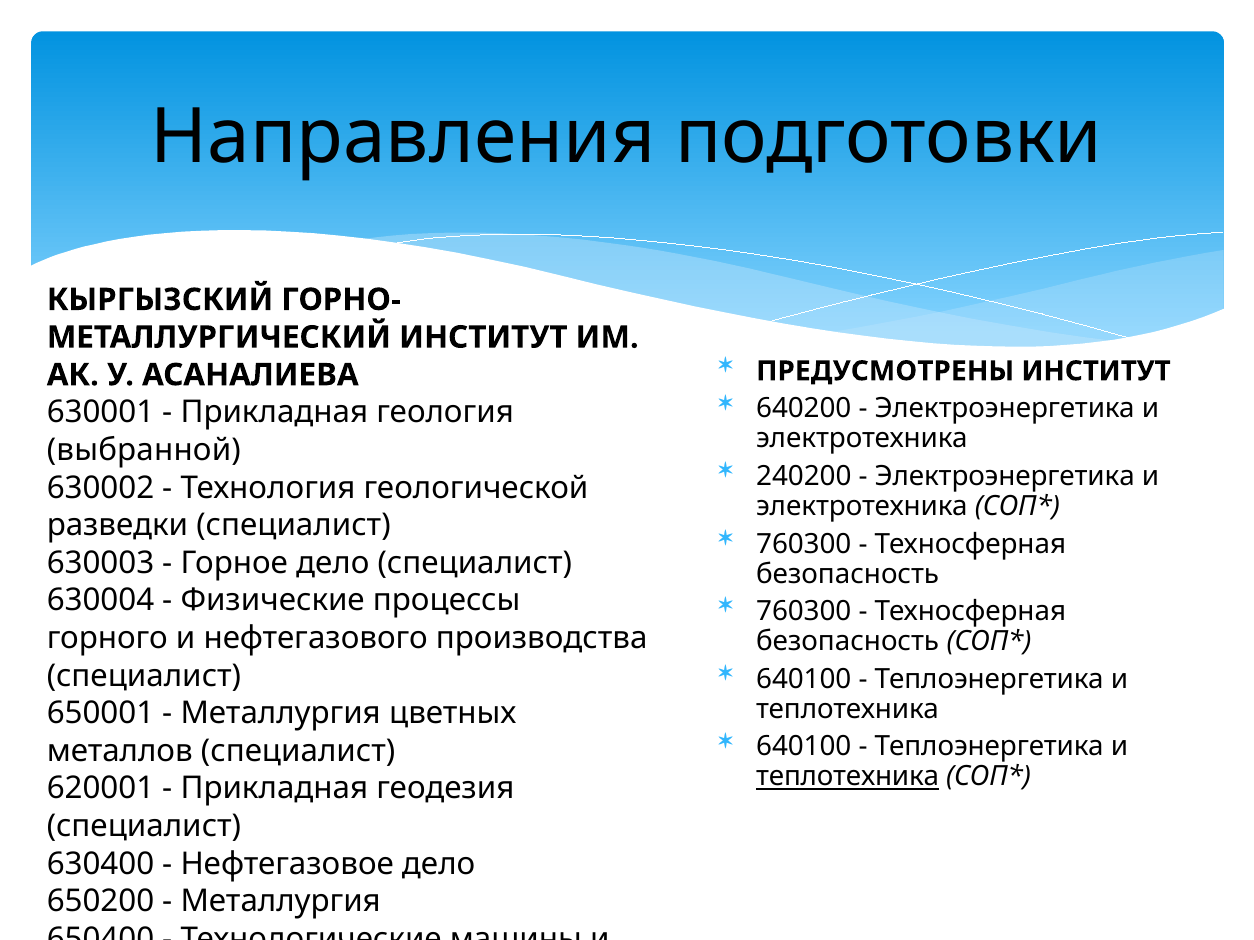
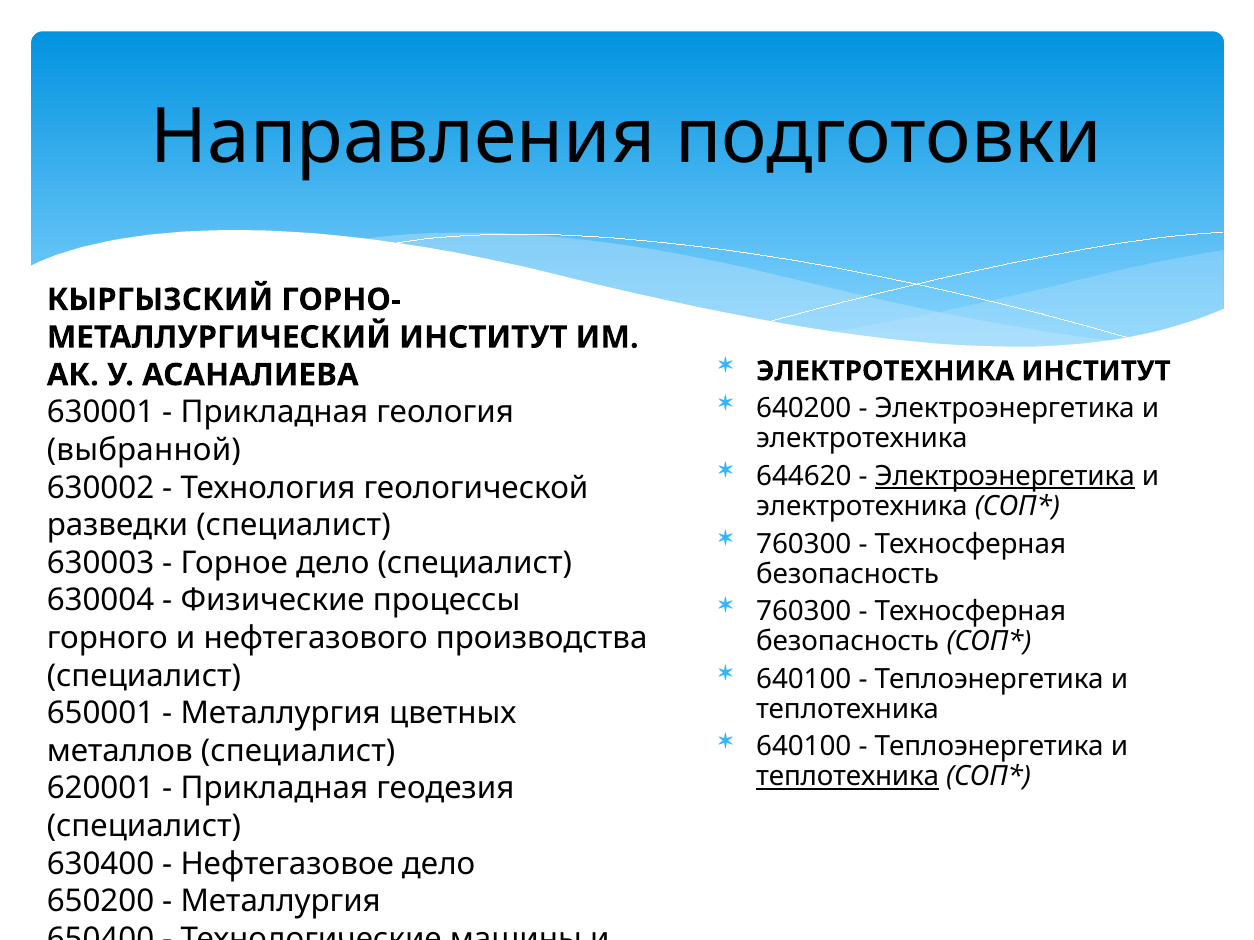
ПРЕДУСМОТРЕНЫ: ПРЕДУСМОТРЕНЫ -> ЭЛЕКТРОТЕХНИКА (885, 371)
240200: 240200 -> 644620 (804, 477)
Электроэнергетика underline: none -> present (1005, 477)
